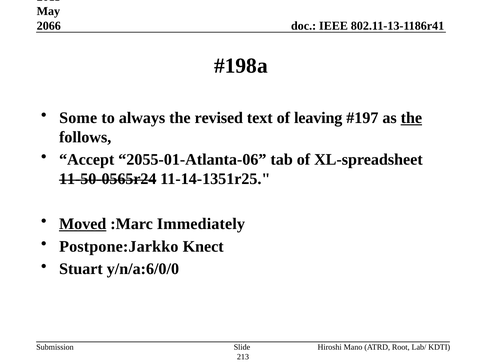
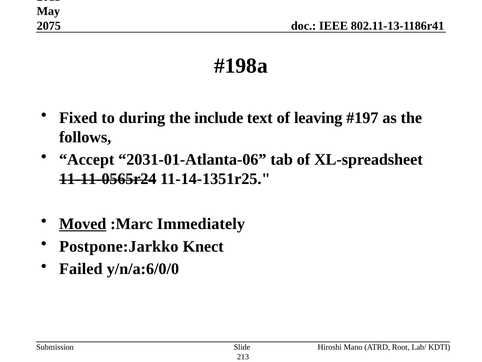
2066: 2066 -> 2075 (49, 26)
Some: Some -> Fixed (78, 118)
always: always -> during (142, 118)
revised: revised -> include (219, 118)
the underline: present -> none (411, 118)
2055-01-Atlanta-06: 2055-01-Atlanta-06 -> 2031-01-Atlanta-06 (192, 159)
11-50-0565r24: 11-50-0565r24 -> 11-11-0565r24 (108, 179)
Stuart: Stuart -> Failed (81, 269)
